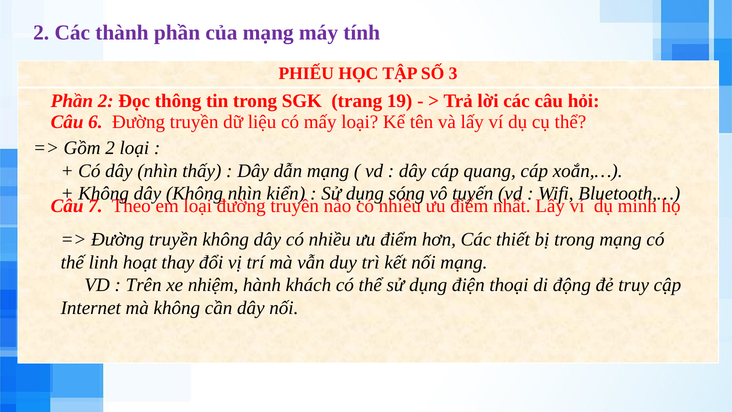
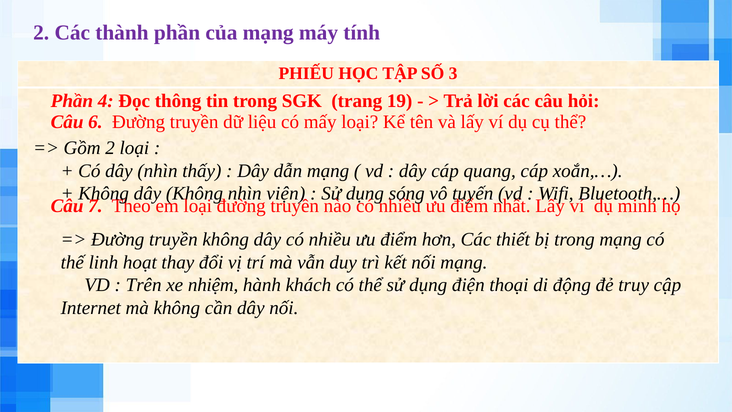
Phần 2: 2 -> 4 (106, 101)
kiển: kiển -> viện (286, 193)
